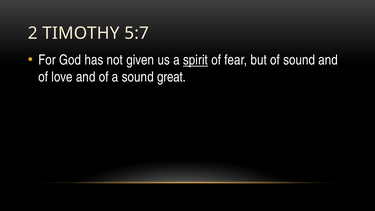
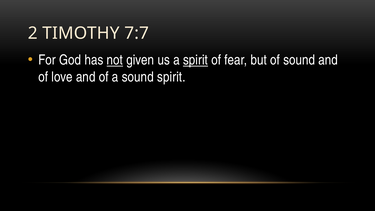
5:7: 5:7 -> 7:7 (137, 33)
not underline: none -> present (115, 60)
sound great: great -> spirit (171, 77)
